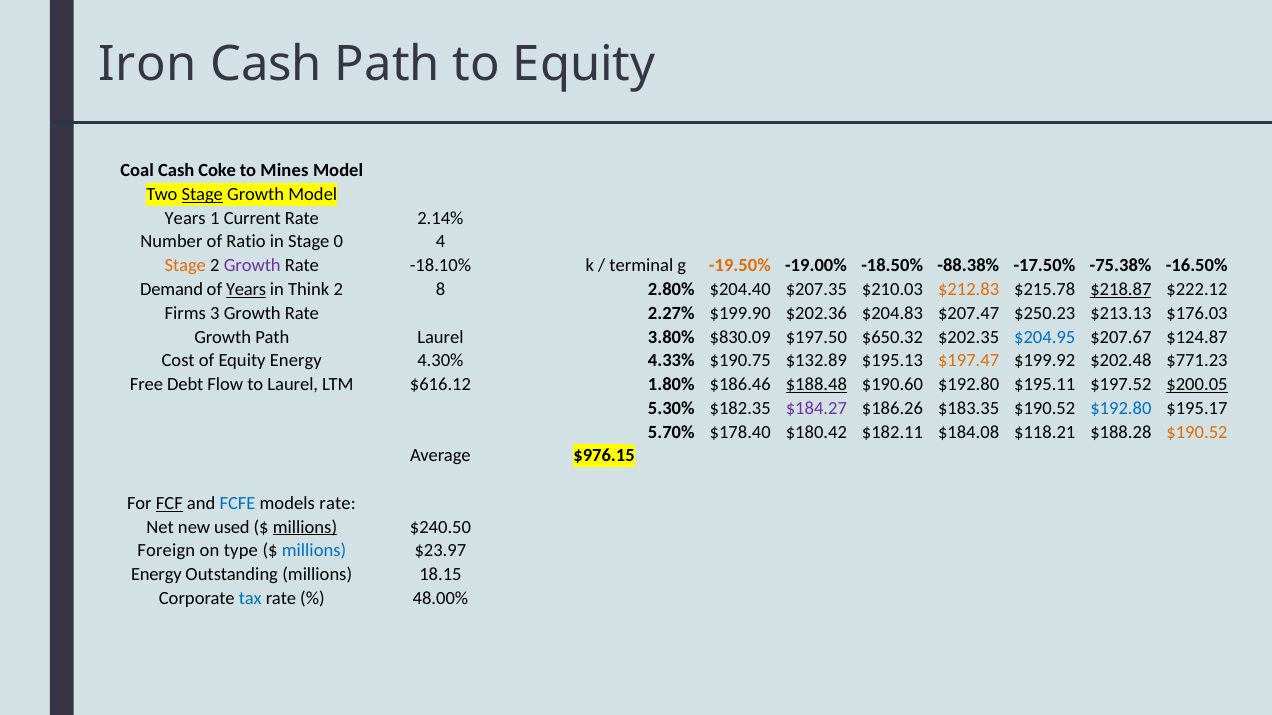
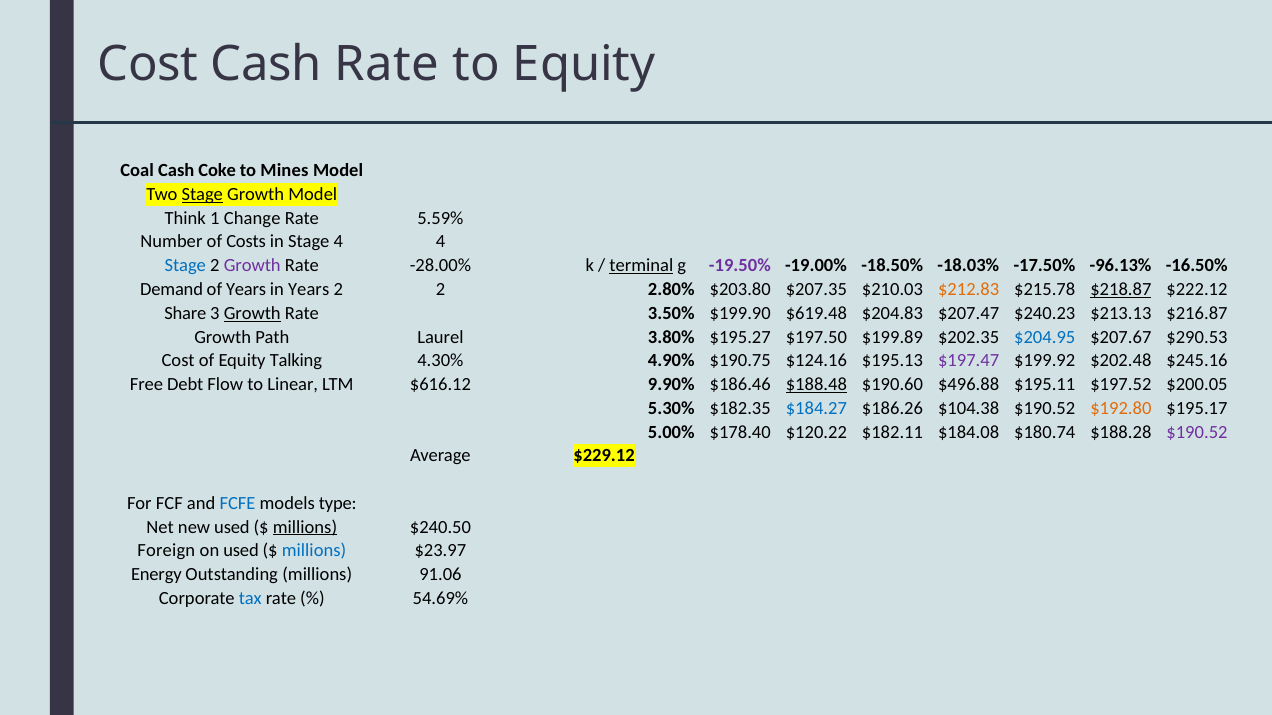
Iron: Iron -> Cost (148, 64)
Cash Path: Path -> Rate (387, 64)
Years: Years -> Think (185, 218)
Current: Current -> Change (252, 218)
2.14%: 2.14% -> 5.59% (440, 218)
Ratio: Ratio -> Costs (246, 242)
Stage 0: 0 -> 4 (338, 242)
Stage colour: orange -> blue (185, 266)
-18.10%: -18.10% -> -28.00% (440, 266)
terminal underline: none -> present (641, 266)
-19.50% colour: orange -> purple (740, 266)
-88.38%: -88.38% -> -18.03% (968, 266)
-75.38%: -75.38% -> -96.13% (1121, 266)
Years underline: present -> none (246, 290)
in Think: Think -> Years (309, 290)
2 8: 8 -> 2 (440, 290)
$204.40: $204.40 -> $203.80 (740, 290)
Firms: Firms -> Share (185, 313)
Growth underline: none -> present (252, 313)
2.27%: 2.27% -> 3.50% (671, 313)
$202.36: $202.36 -> $619.48 (816, 313)
$250.23: $250.23 -> $240.23 (1045, 313)
$176.03: $176.03 -> $216.87 (1197, 313)
$830.09: $830.09 -> $195.27 (740, 337)
$650.32: $650.32 -> $199.89 (892, 337)
$124.87: $124.87 -> $290.53 (1197, 337)
Equity Energy: Energy -> Talking (296, 361)
4.33%: 4.33% -> 4.90% (671, 361)
$132.89: $132.89 -> $124.16 (816, 361)
$197.47 colour: orange -> purple (969, 361)
$771.23: $771.23 -> $245.16 (1197, 361)
to Laurel: Laurel -> Linear (293, 385)
1.80%: 1.80% -> 9.90% (671, 385)
$190.60 $192.80: $192.80 -> $496.88 (969, 385)
$200.05 underline: present -> none (1197, 385)
$184.27 colour: purple -> blue (816, 408)
$183.35: $183.35 -> $104.38 (969, 408)
$192.80 colour: blue -> orange (1121, 408)
5.70%: 5.70% -> 5.00% (671, 432)
$180.42: $180.42 -> $120.22 (816, 432)
$118.21: $118.21 -> $180.74 (1045, 432)
$190.52 colour: orange -> purple (1197, 432)
$976.15: $976.15 -> $229.12 (604, 456)
FCF underline: present -> none (169, 504)
models rate: rate -> type (338, 504)
on type: type -> used (241, 551)
18.15: 18.15 -> 91.06 (440, 575)
48.00%: 48.00% -> 54.69% (440, 599)
